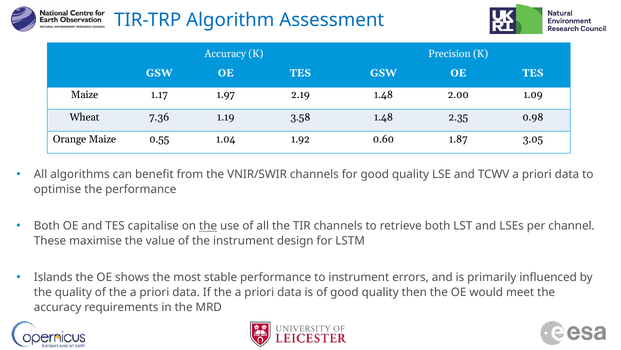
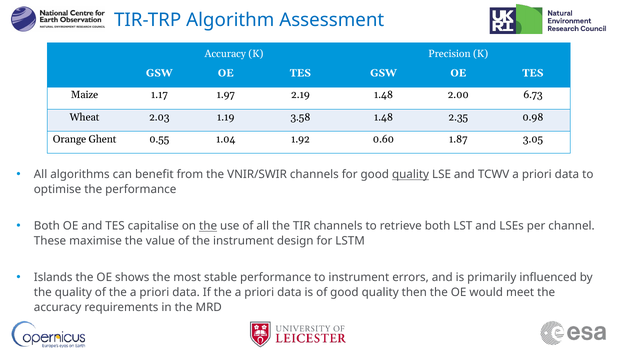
1.09: 1.09 -> 6.73 (533, 95)
7.36: 7.36 -> 2.03 (159, 117)
Orange Maize: Maize -> Ghent (102, 139)
quality underline: none -> present (411, 174)
